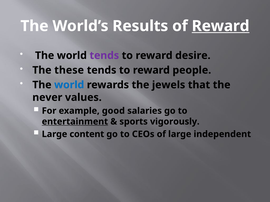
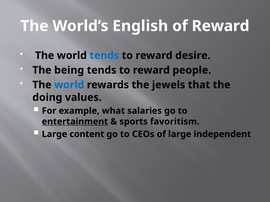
Results: Results -> English (140, 26)
Reward underline: present -> none (221, 26)
tends colour: purple -> blue (104, 56)
these: these -> being (69, 70)
never: never -> doing (47, 98)
good: good -> what (113, 111)
vigorously: vigorously -> favoritism (175, 122)
